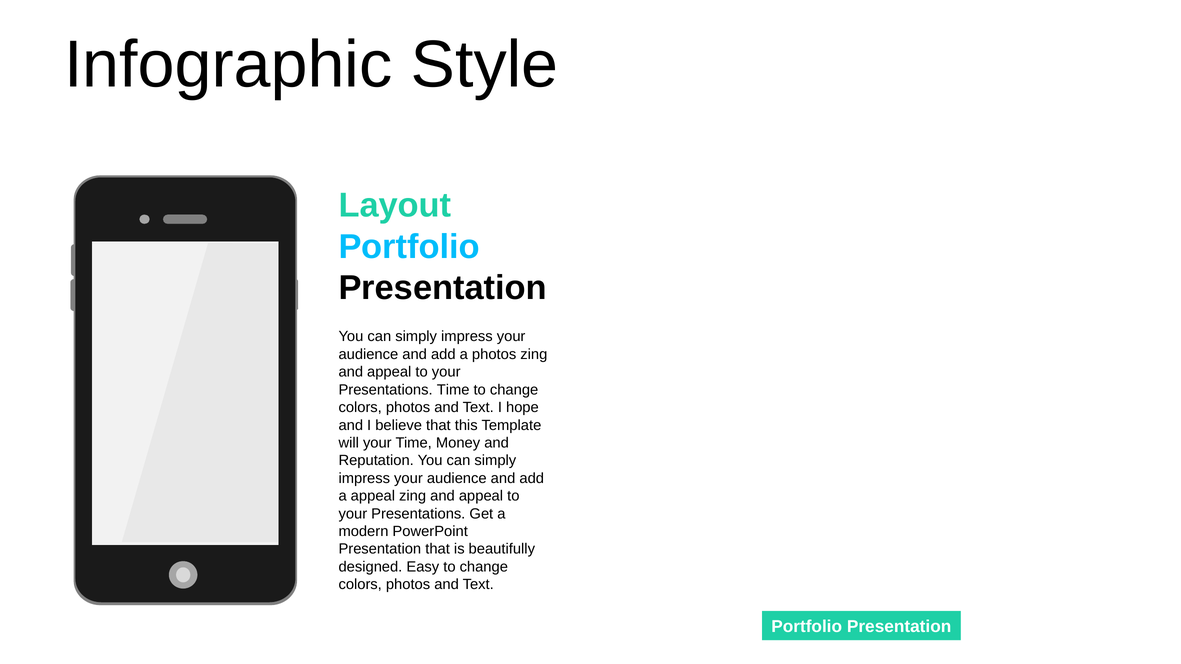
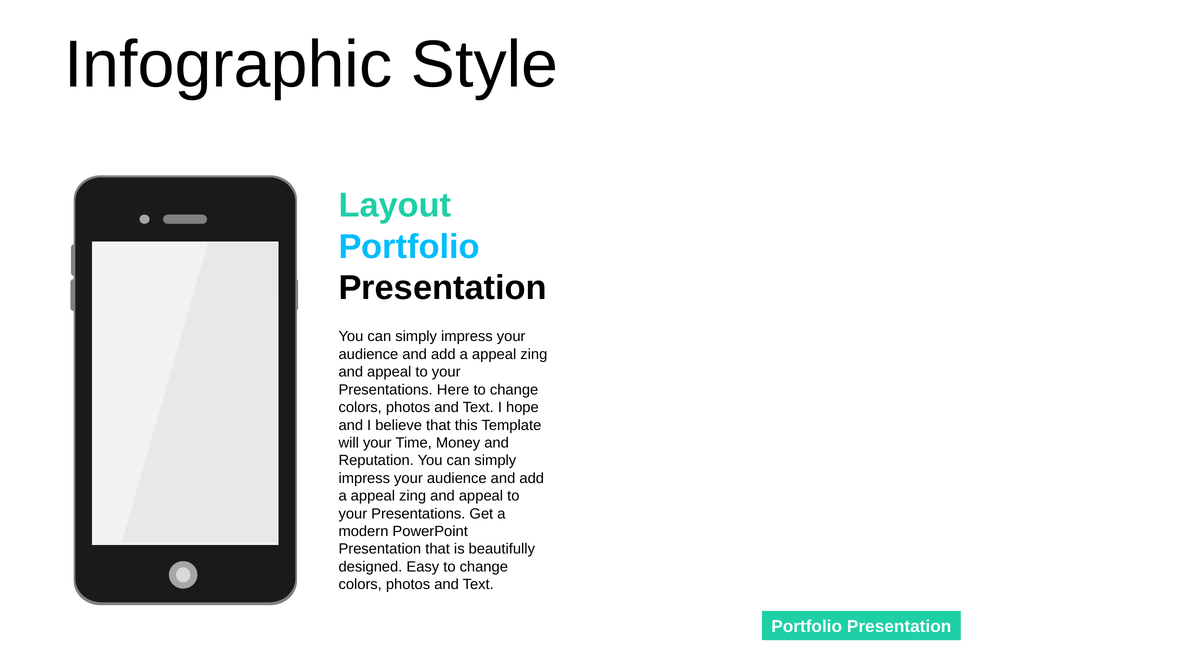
photos: photos -> appeal (494, 354)
Presentations Time: Time -> Here (453, 390)
